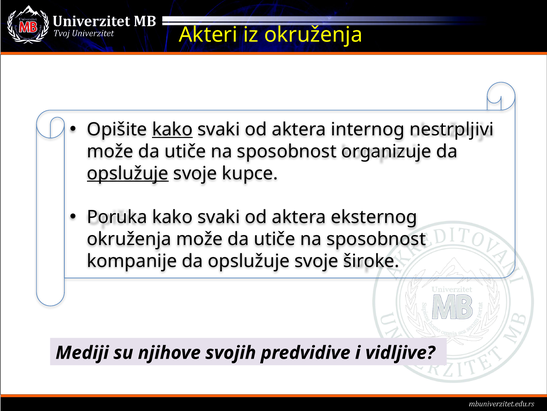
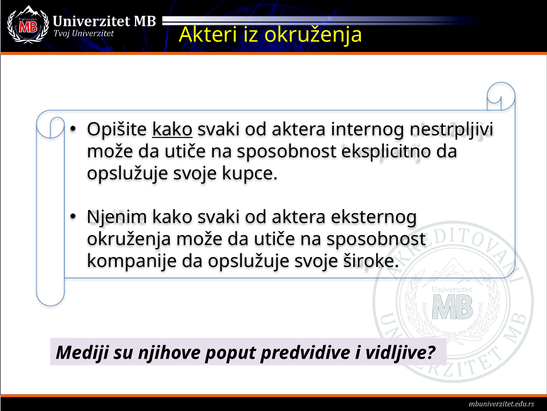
organizuje: organizuje -> eksplicitno (386, 151)
opslužuje underline: present -> none (128, 173)
Poruka: Poruka -> Njenim (117, 217)
svojih: svojih -> poput (231, 352)
